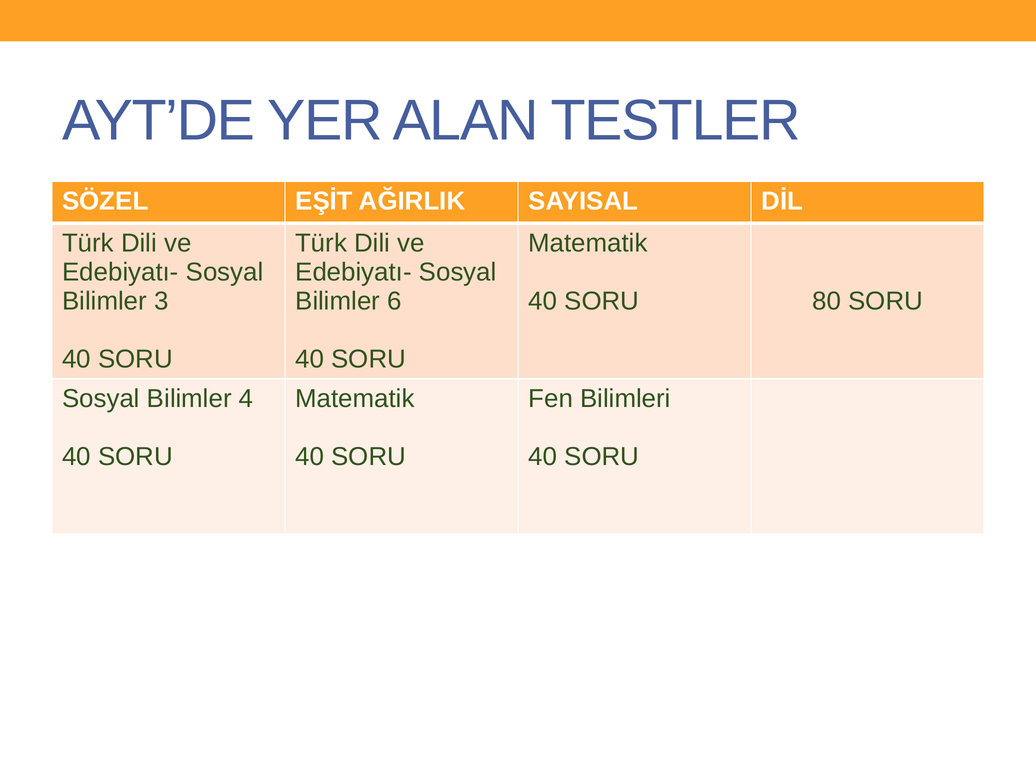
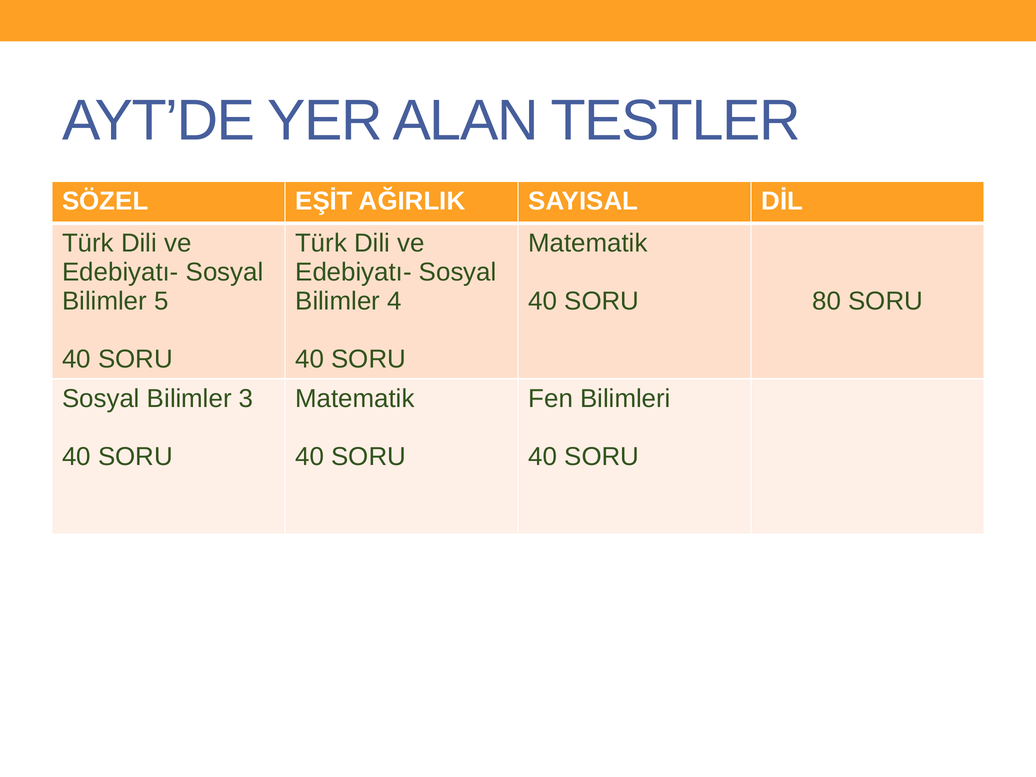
3: 3 -> 5 (161, 301)
6: 6 -> 4 (394, 301)
4: 4 -> 3 (246, 399)
